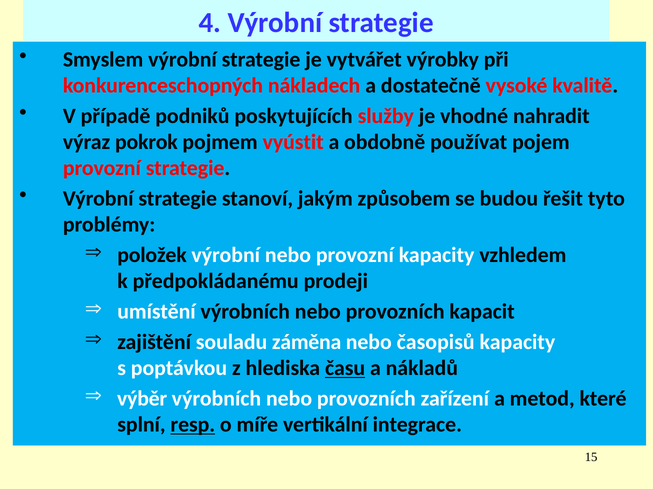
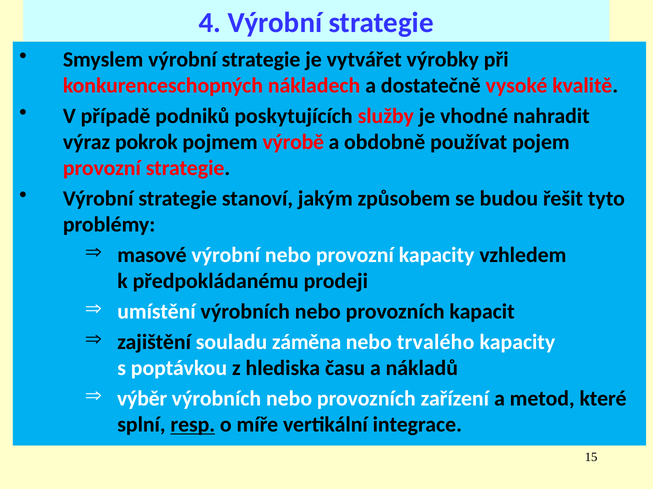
vyústit: vyústit -> výrobě (293, 142)
položek: položek -> masové (152, 255)
časopisů: časopisů -> trvalého (436, 343)
času underline: present -> none (345, 369)
